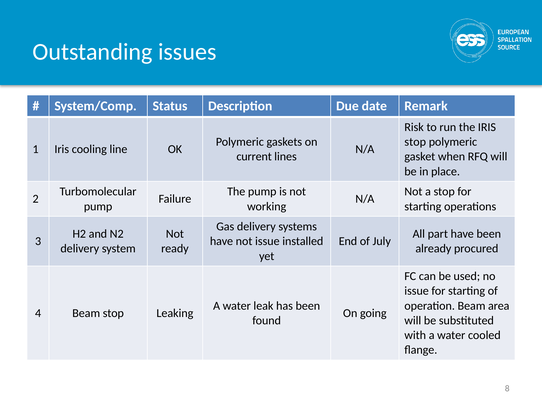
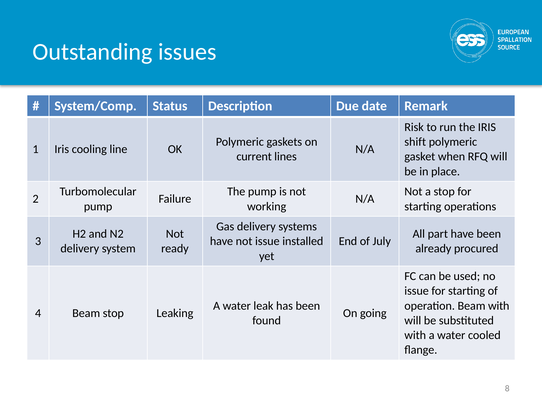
stop: stop -> shift (415, 142)
Beam area: area -> with (499, 305)
